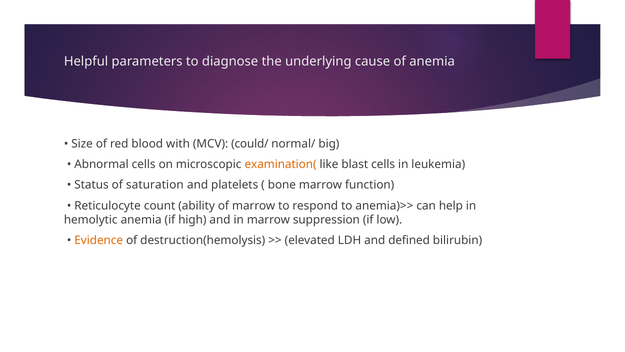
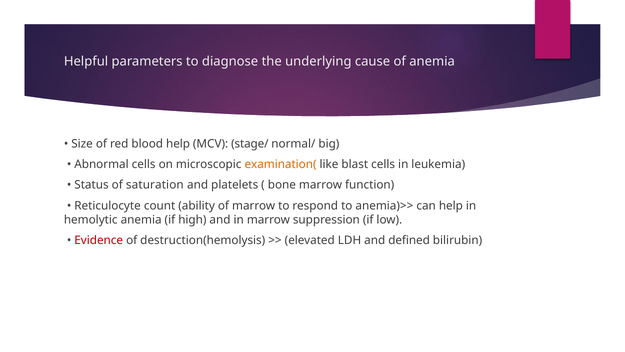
blood with: with -> help (178, 144)
could/: could/ -> stage/ (250, 144)
Evidence colour: orange -> red (99, 240)
